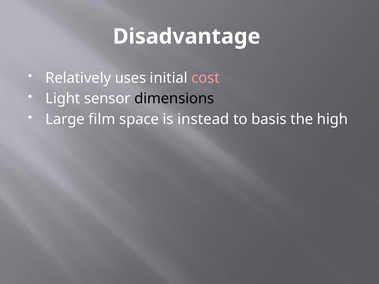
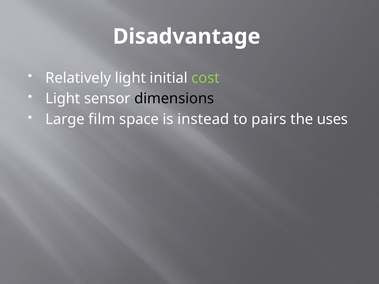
Relatively uses: uses -> light (130, 78)
cost colour: pink -> light green (206, 78)
basis: basis -> pairs (269, 119)
high: high -> uses (332, 119)
